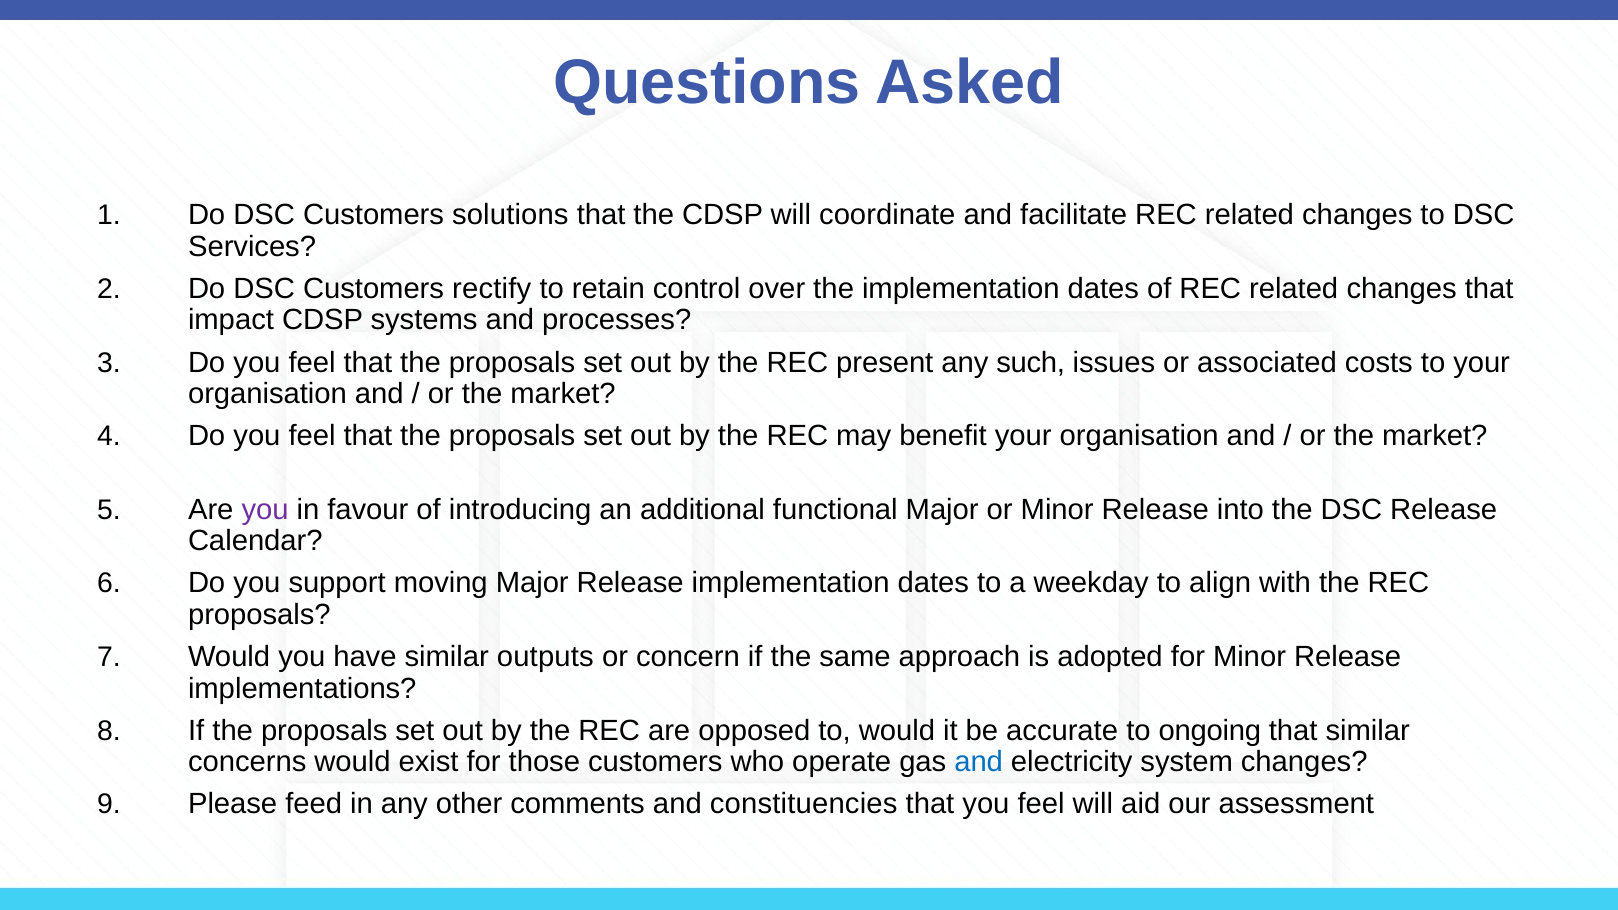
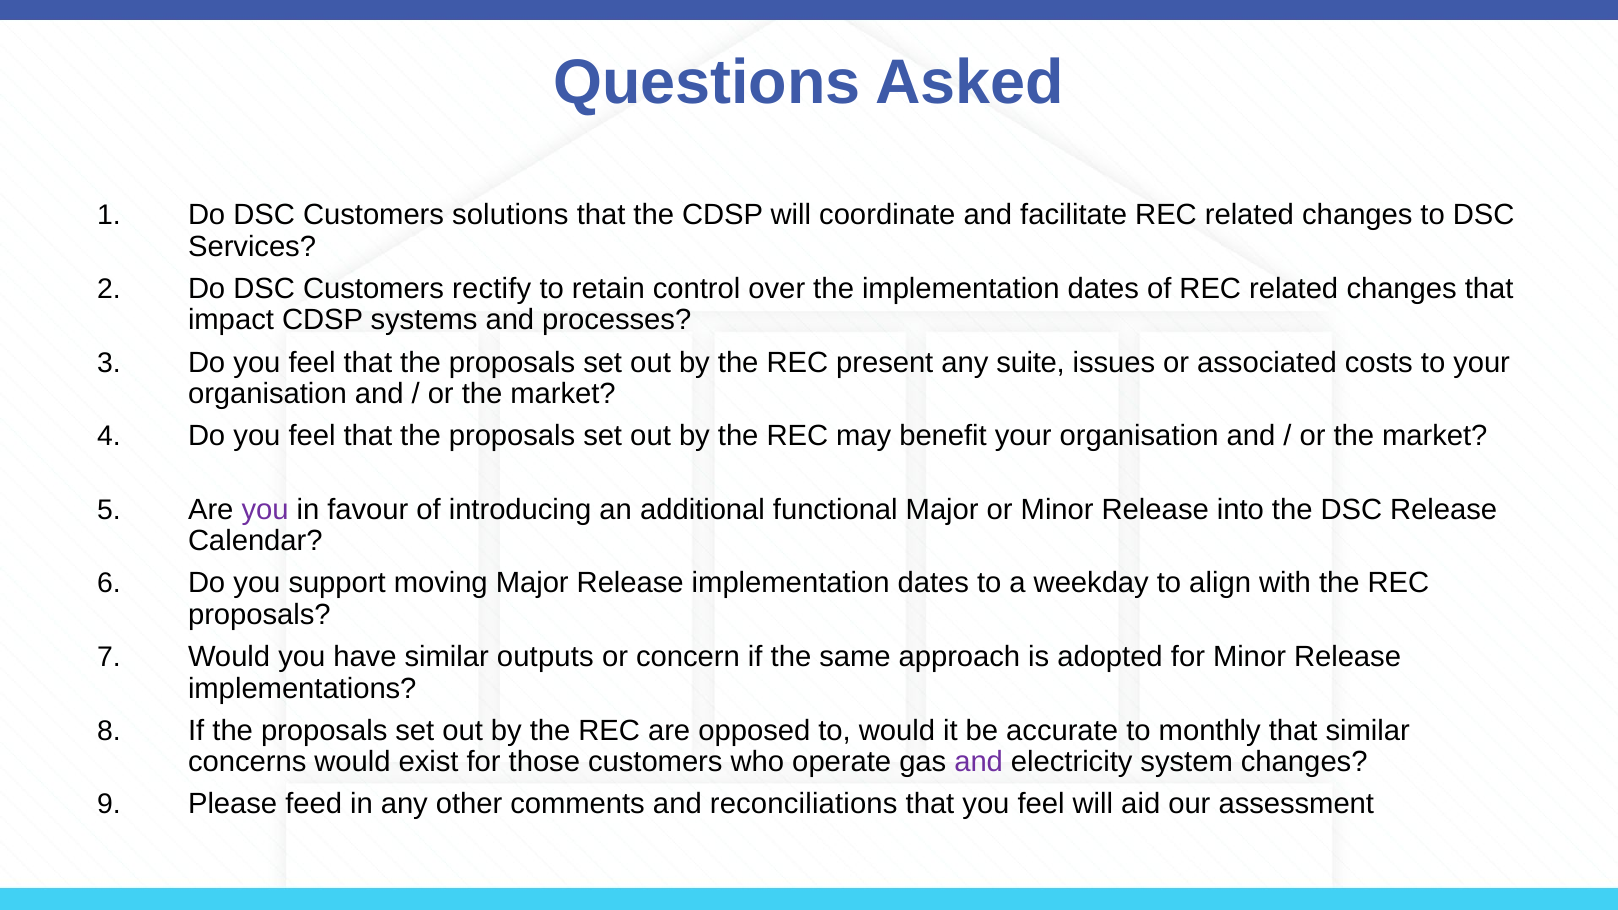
such: such -> suite (1031, 362)
ongoing: ongoing -> monthly (1210, 731)
and colour: blue -> purple (979, 762)
constituencies: constituencies -> reconciliations (804, 804)
